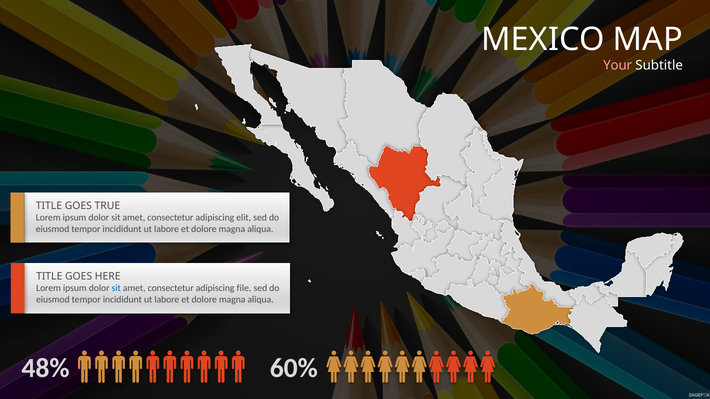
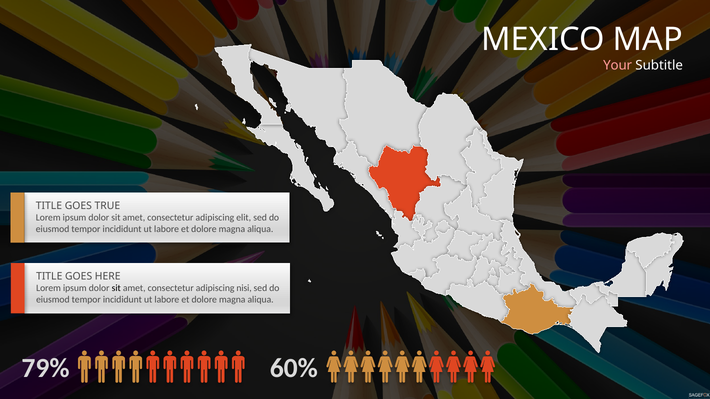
sit colour: blue -> black (116, 288)
file: file -> nisi (244, 288)
48%: 48% -> 79% (46, 369)
